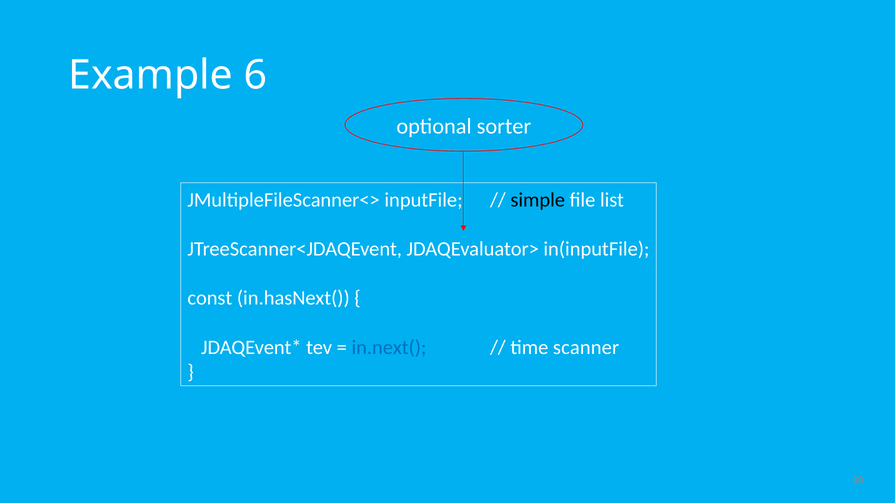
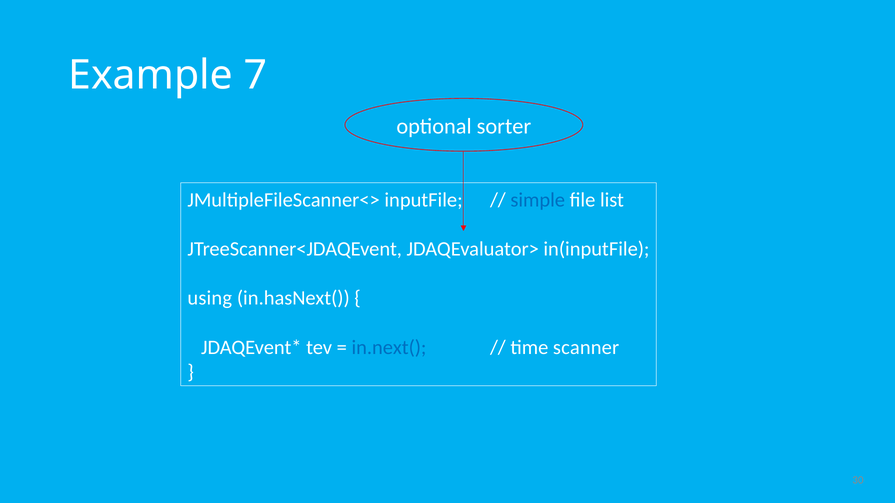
6: 6 -> 7 (255, 75)
simple colour: black -> blue (538, 200)
const: const -> using (210, 298)
